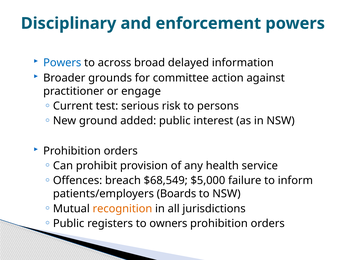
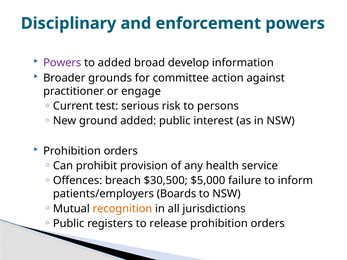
Powers colour: blue -> purple (62, 63)
to across: across -> added (114, 63)
delayed: delayed -> develop (188, 63)
$68,549: $68,549 -> $30,500 (166, 181)
owners: owners -> release (168, 224)
